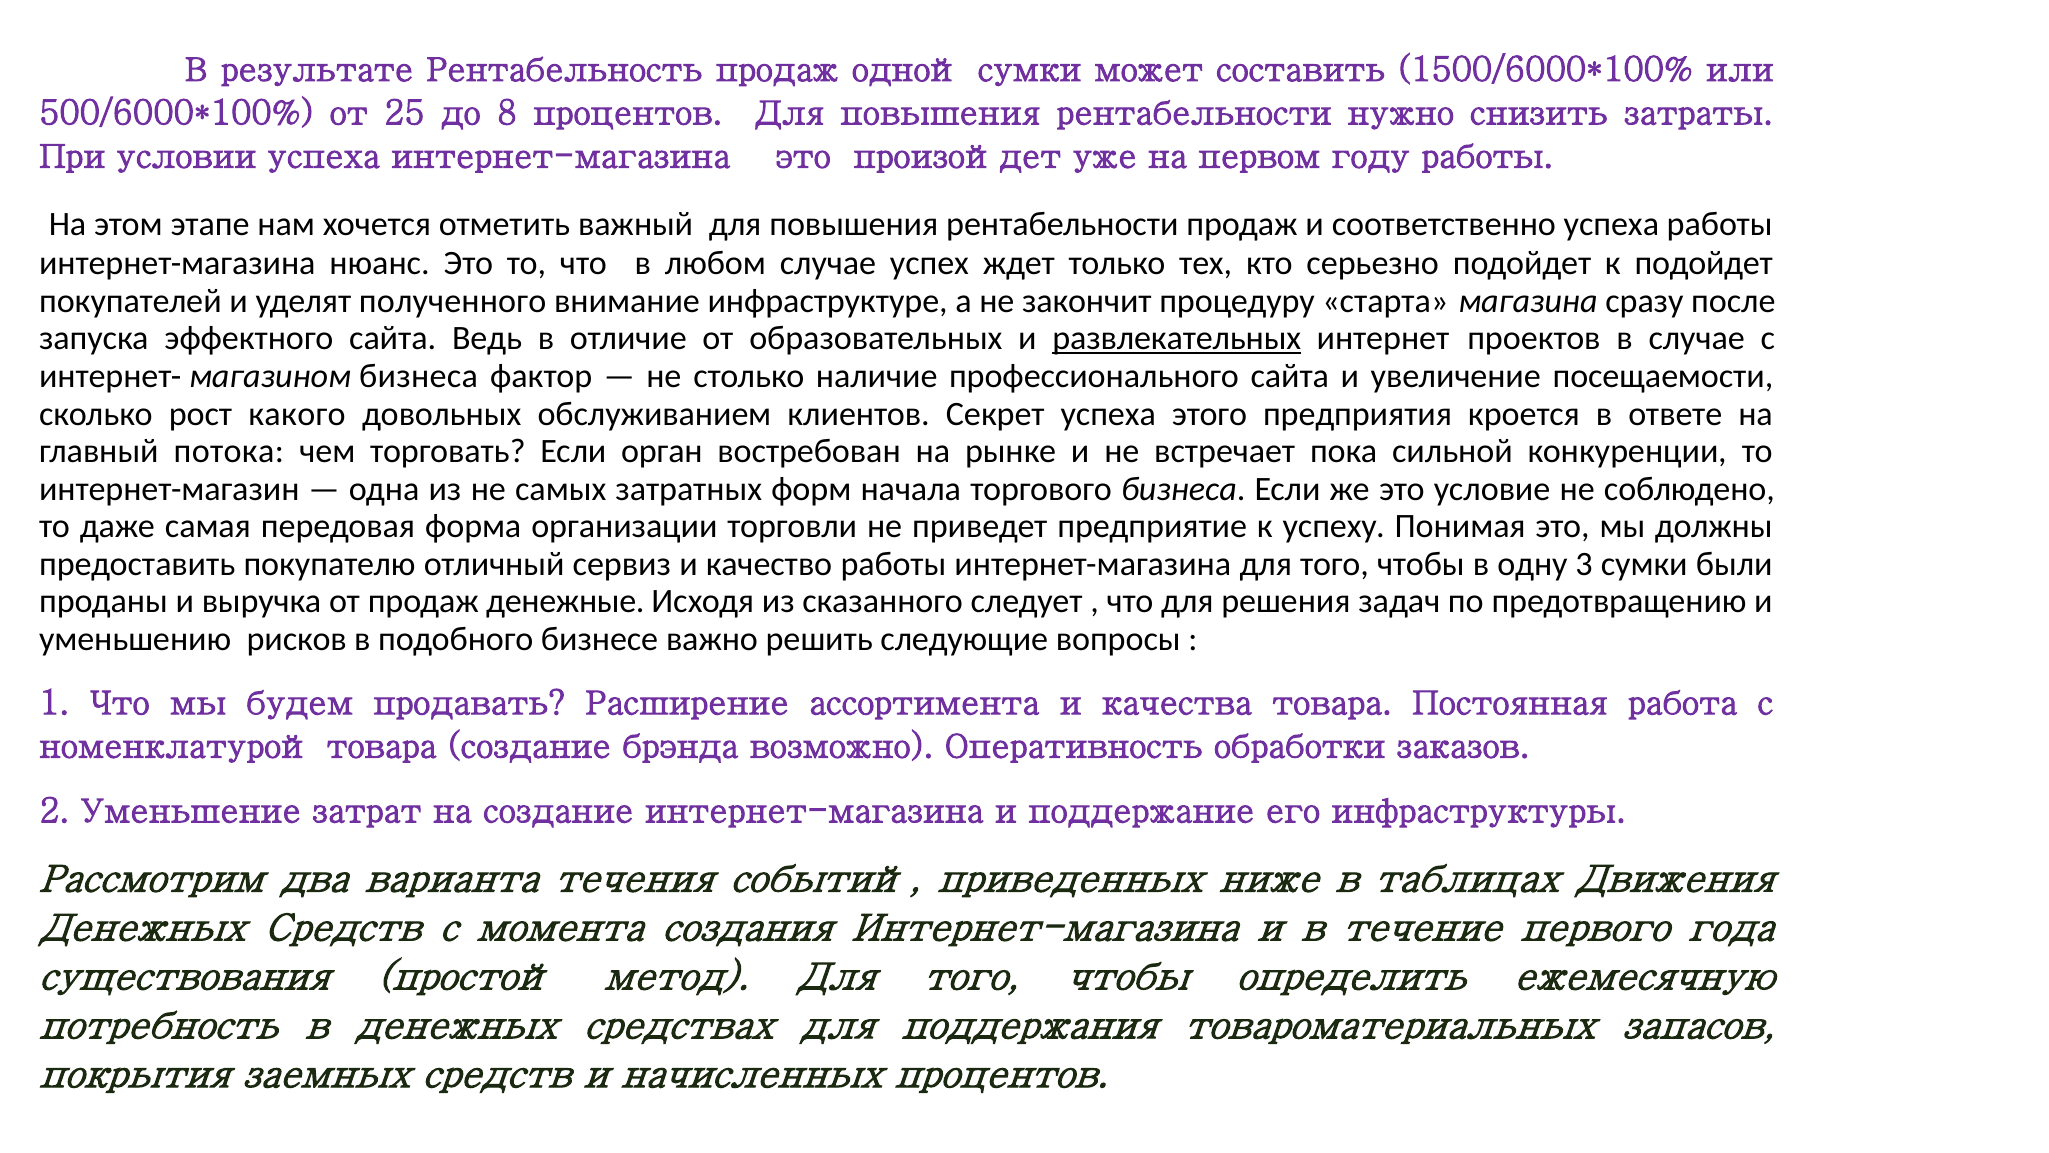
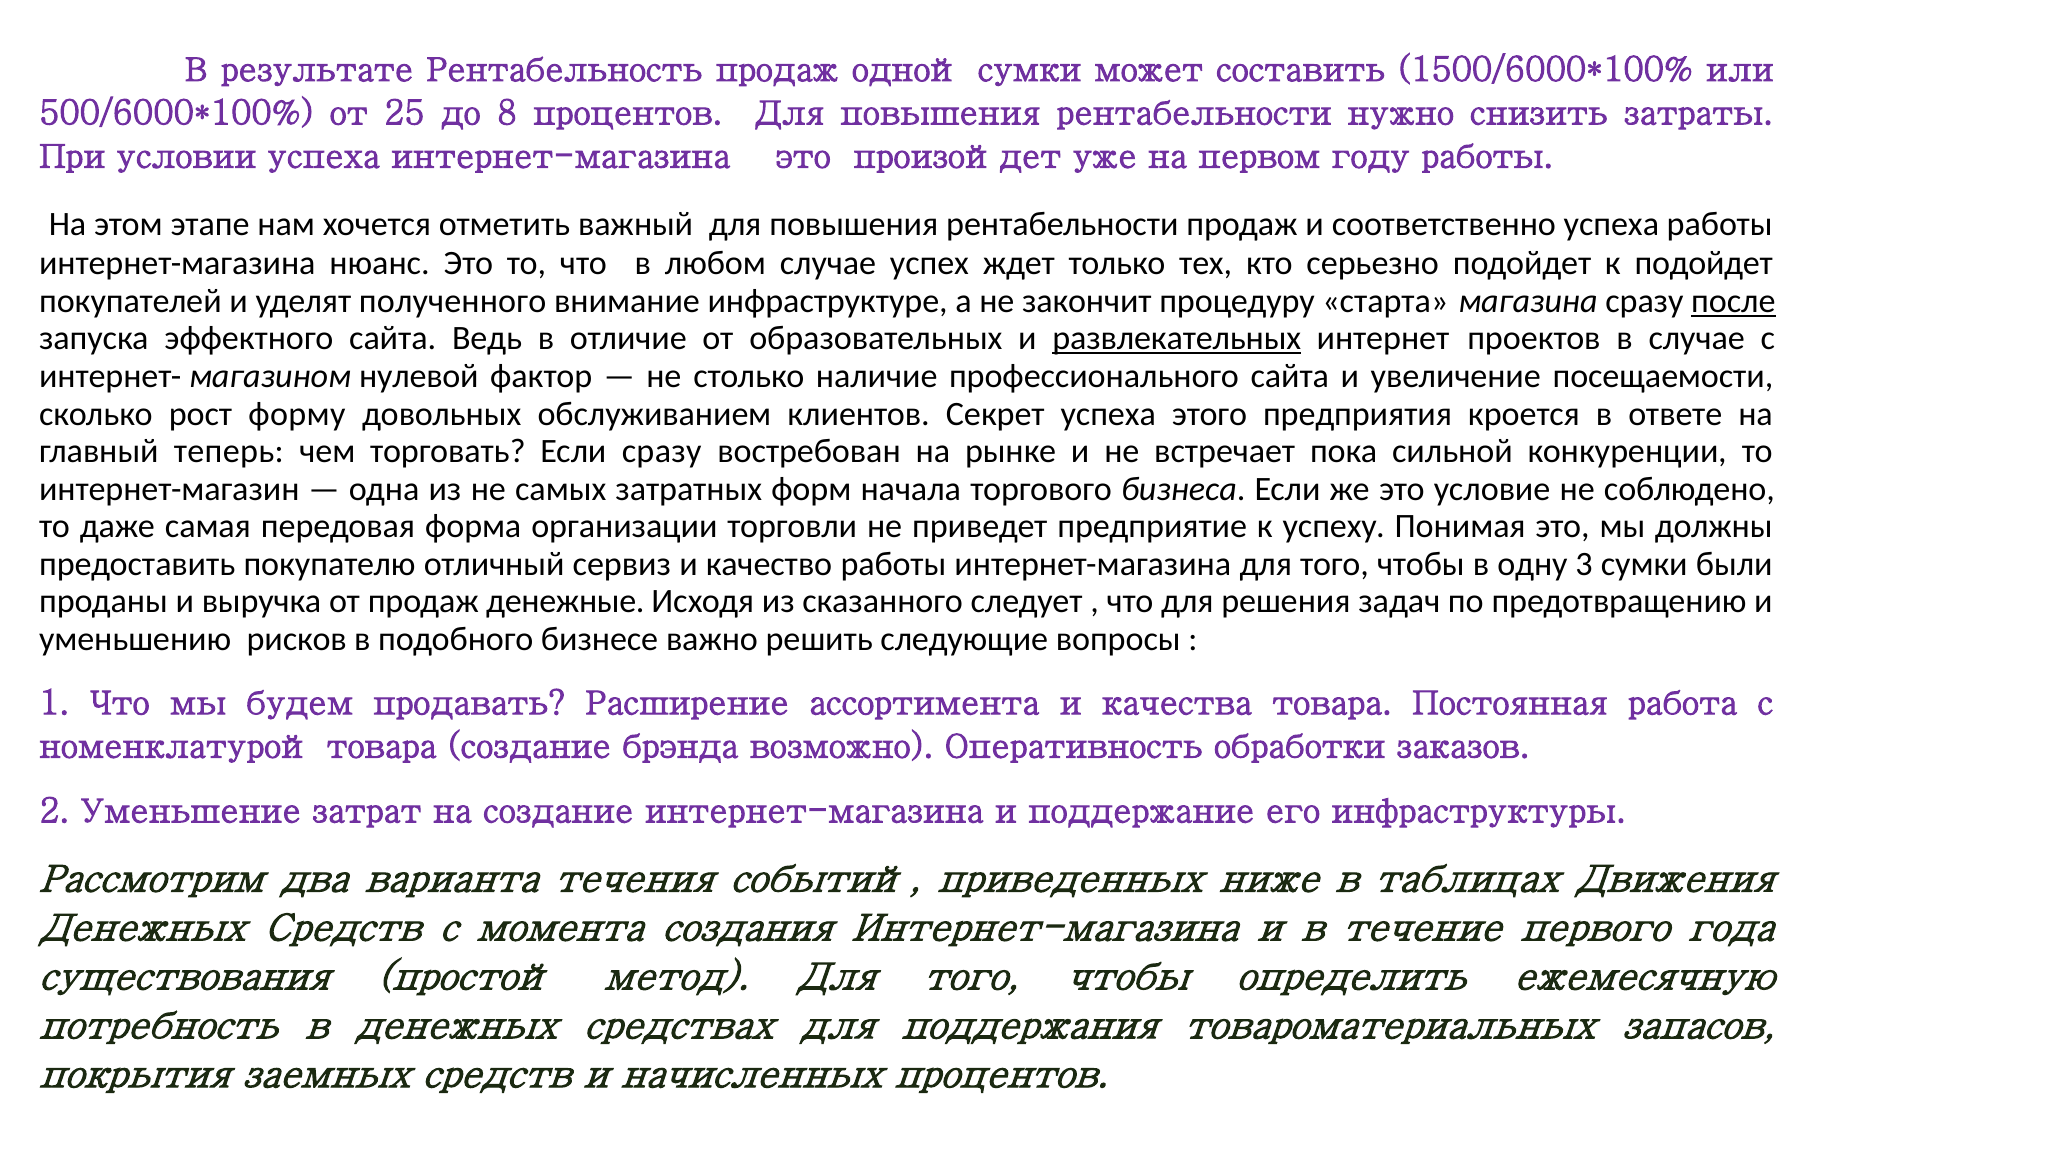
после underline: none -> present (1733, 301)
магазином бизнеса: бизнеса -> нулевой (419, 376)
какого: какого -> форму (297, 414)
потока: потока -> теперь (229, 451)
Если орган: орган -> сразу (662, 451)
